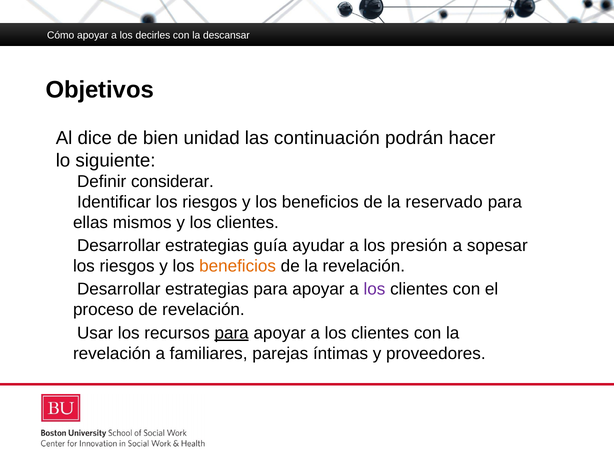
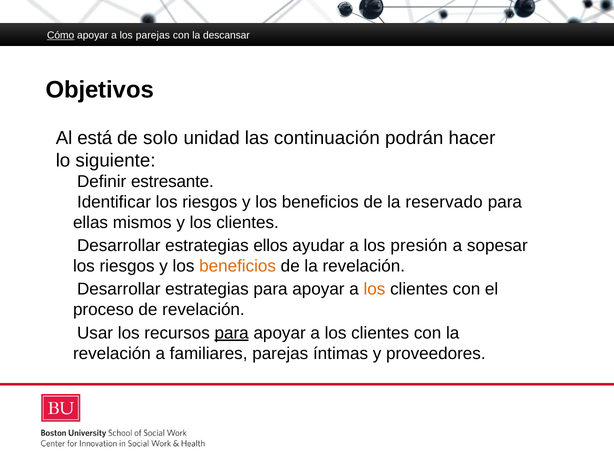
Cómo underline: none -> present (61, 35)
los decirles: decirles -> parejas (153, 35)
dice: dice -> está (95, 138)
bien: bien -> solo (161, 138)
considerar: considerar -> estresante (172, 182)
guía: guía -> ellos (271, 246)
los colour: purple -> orange (374, 289)
